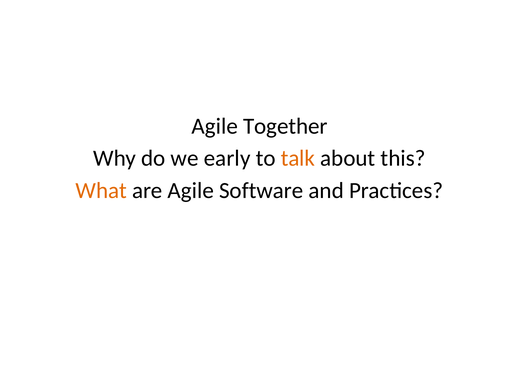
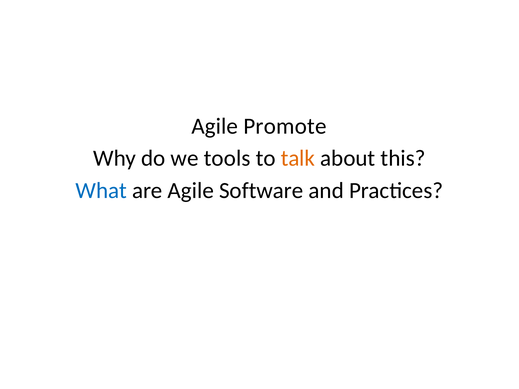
Together: Together -> Promote (285, 126)
early: early -> tools (227, 158)
What colour: orange -> blue (101, 191)
